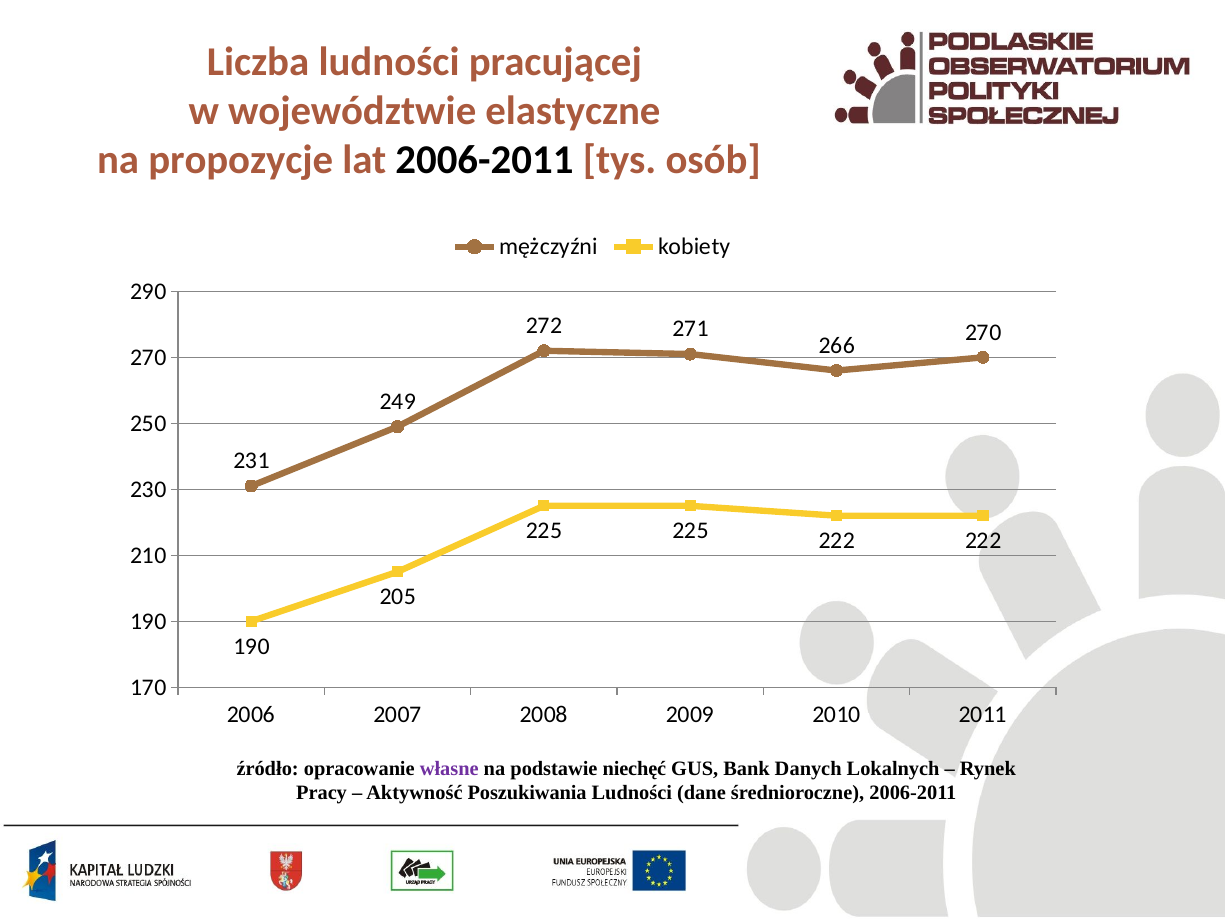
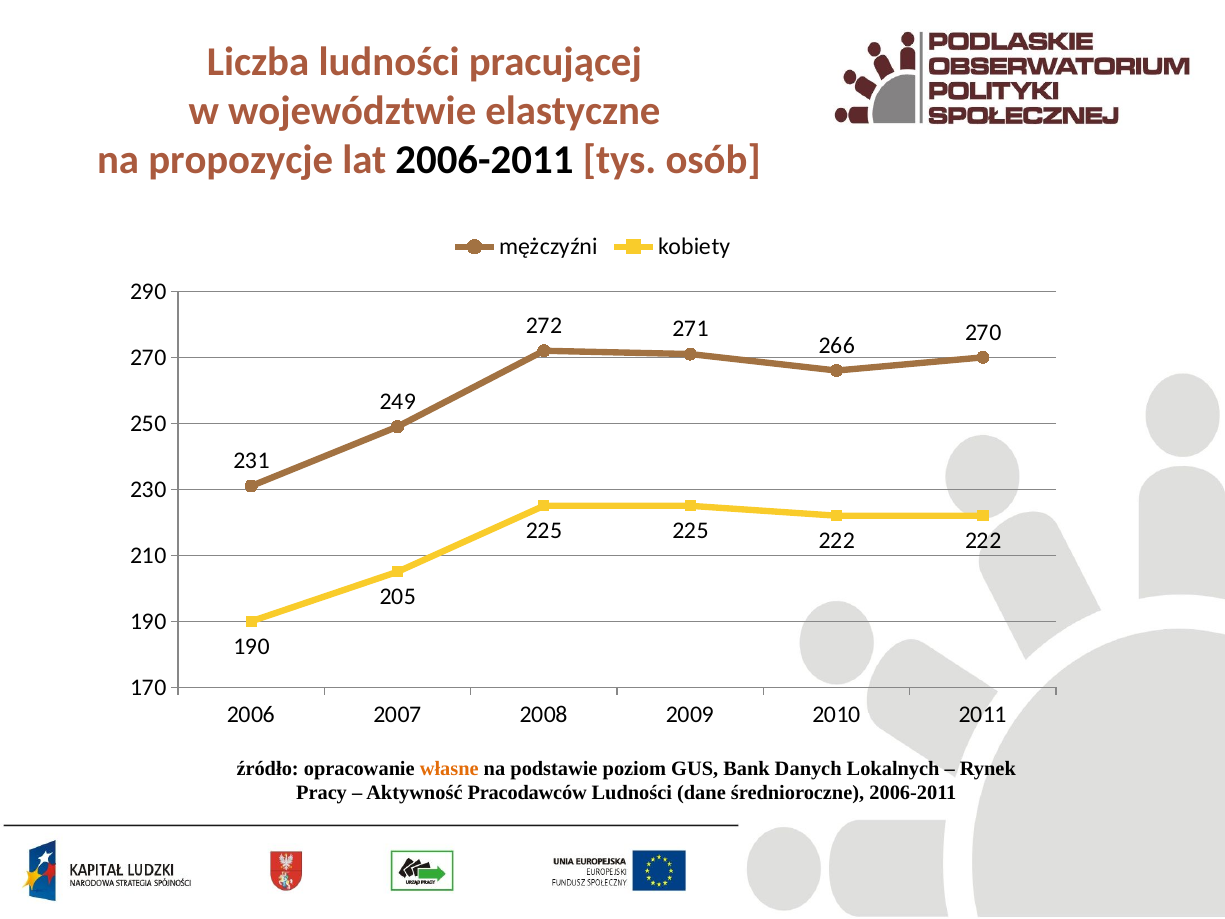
własne colour: purple -> orange (449, 768)
niechęć: niechęć -> poziom (634, 768)
Poszukiwania: Poszukiwania -> Pracodawców (527, 793)
